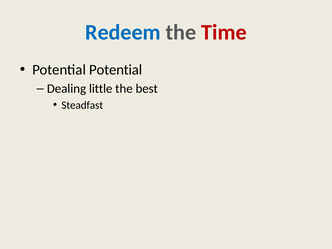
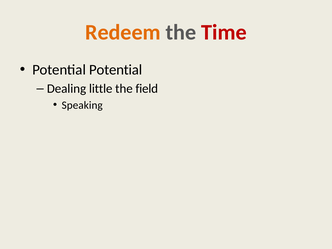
Redeem colour: blue -> orange (123, 32)
best: best -> field (147, 89)
Steadfast: Steadfast -> Speaking (82, 105)
